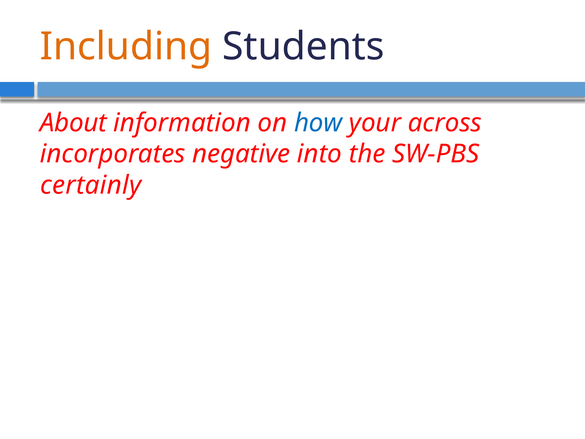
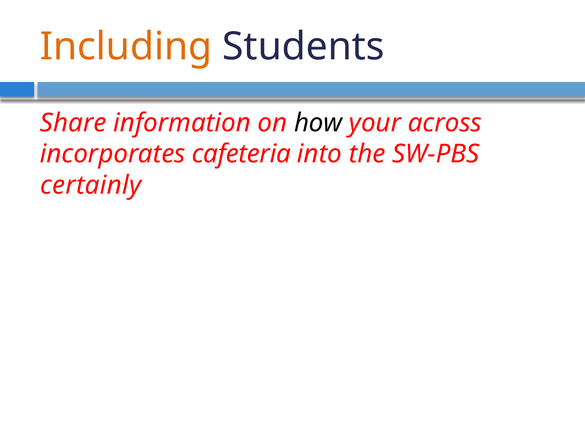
About: About -> Share (73, 123)
how colour: blue -> black (318, 123)
negative: negative -> cafeteria (241, 154)
